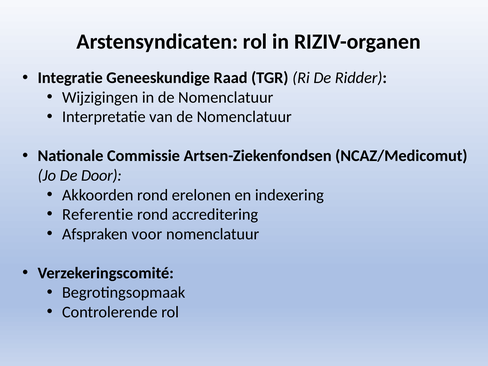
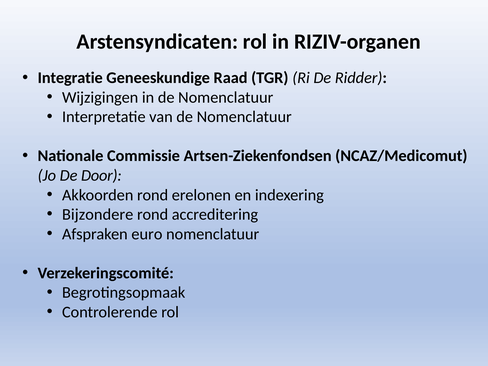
Referentie: Referentie -> Bijzondere (98, 215)
voor: voor -> euro (147, 234)
